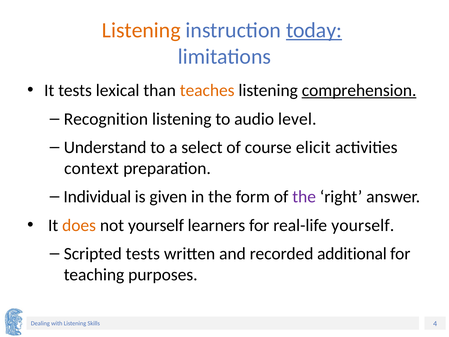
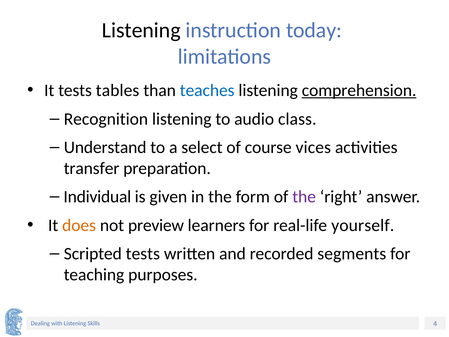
Listening colour: orange -> black (141, 30)
today underline: present -> none (314, 30)
lexical: lexical -> tables (118, 90)
teaches colour: orange -> blue (207, 90)
level: level -> class (297, 119)
elicit: elicit -> vices (313, 147)
context: context -> transfer (92, 168)
not yourself: yourself -> preview (156, 225)
additional: additional -> segments (352, 254)
